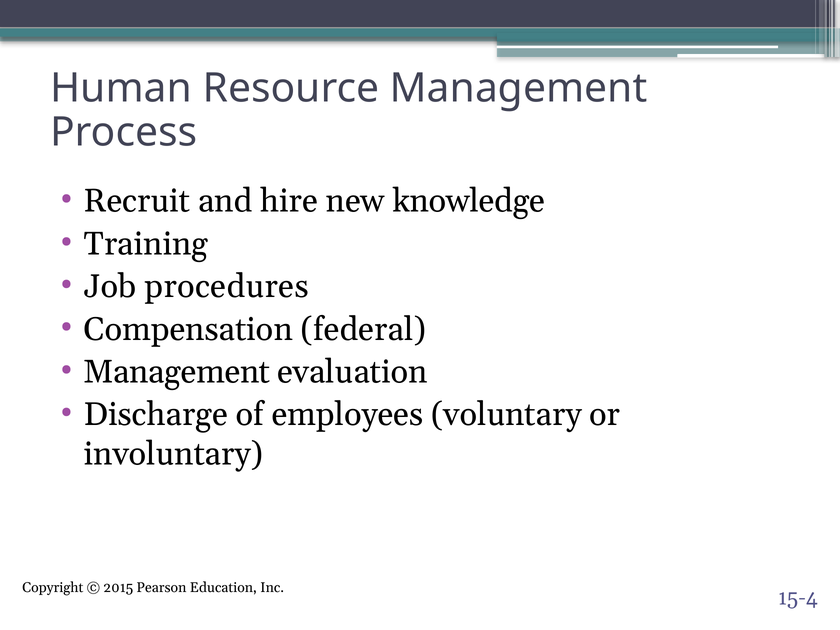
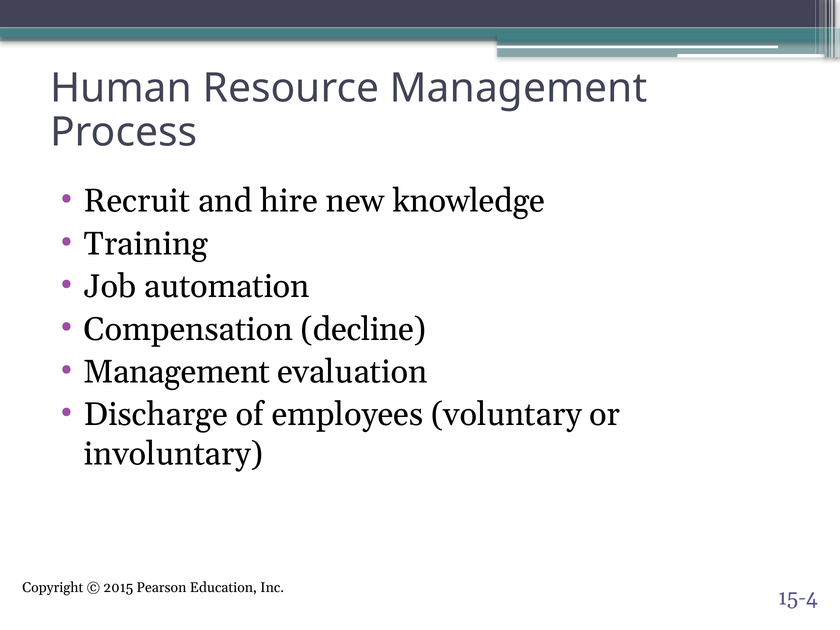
procedures: procedures -> automation (227, 286)
federal: federal -> decline (363, 329)
